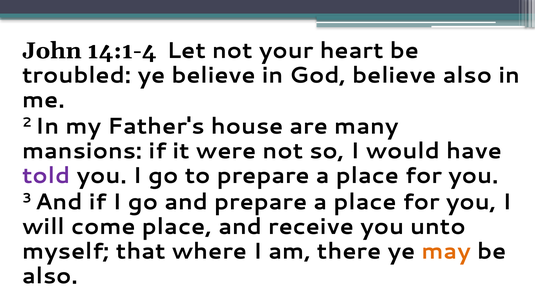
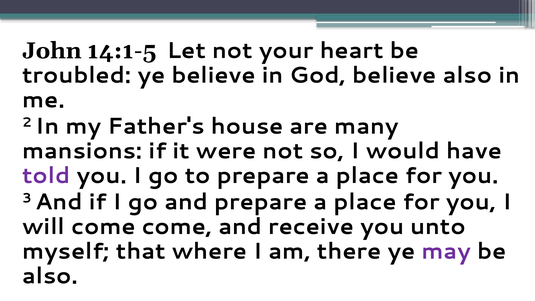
14:1-4: 14:1-4 -> 14:1-5 (122, 51)
come place: place -> come (177, 226)
may colour: orange -> purple (446, 251)
